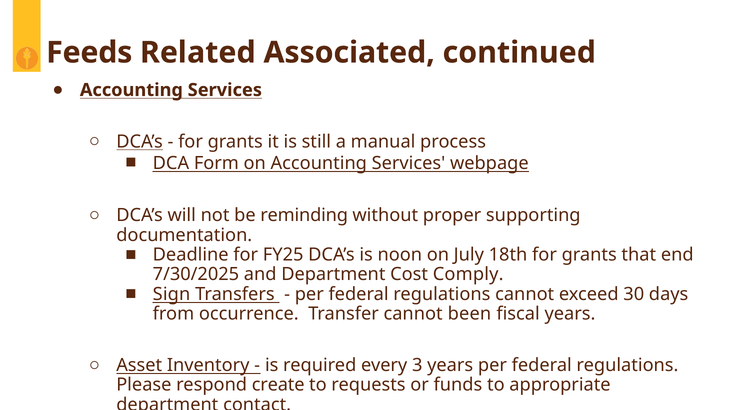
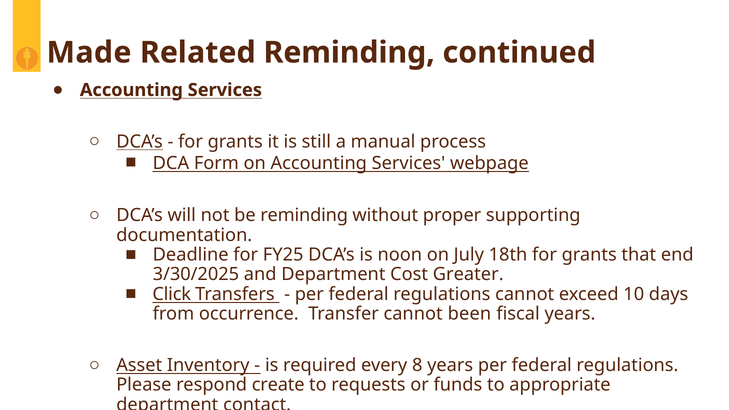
Feeds: Feeds -> Made (89, 53)
Related Associated: Associated -> Reminding (349, 53)
7/30/2025: 7/30/2025 -> 3/30/2025 (196, 274)
Comply: Comply -> Greater (468, 274)
Sign: Sign -> Click (172, 294)
30: 30 -> 10 (634, 294)
3: 3 -> 8 (417, 365)
